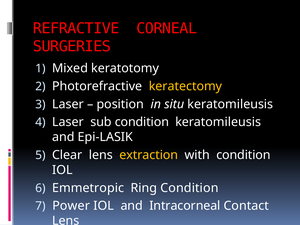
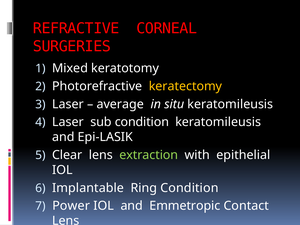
position: position -> average (120, 104)
extraction colour: yellow -> light green (149, 155)
with condition: condition -> epithelial (243, 155)
Emmetropic: Emmetropic -> Implantable (88, 188)
Intracorneal: Intracorneal -> Emmetropic (185, 206)
